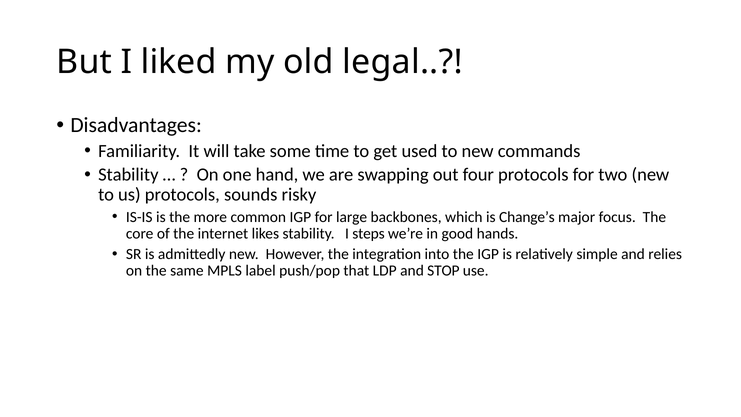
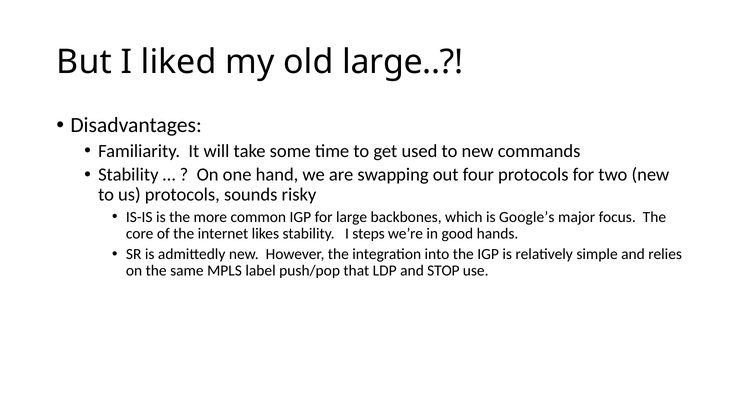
old legal: legal -> large (403, 62)
Change’s: Change’s -> Google’s (527, 217)
